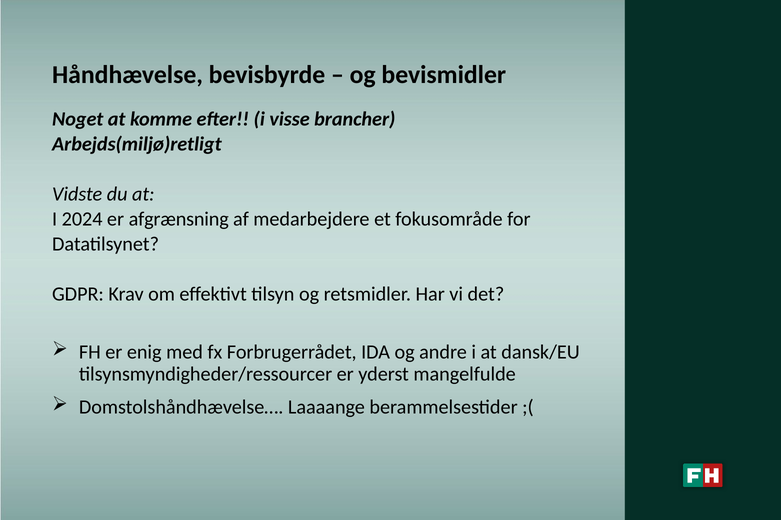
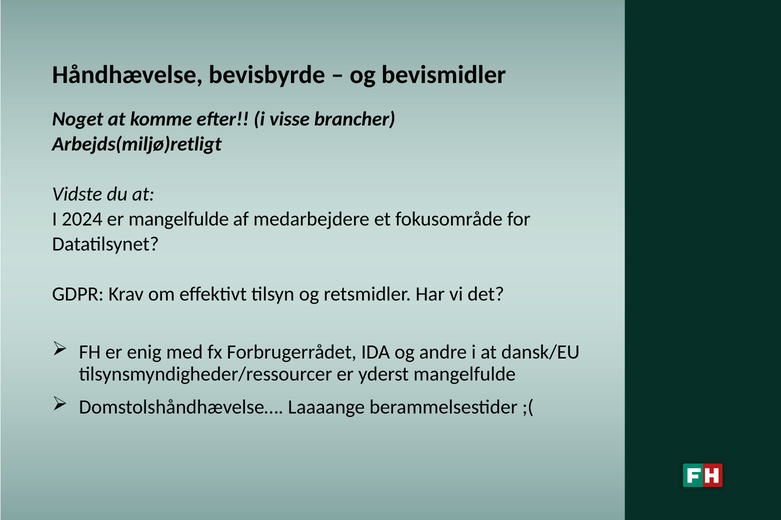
er afgrænsning: afgrænsning -> mangelfulde (179, 219)
